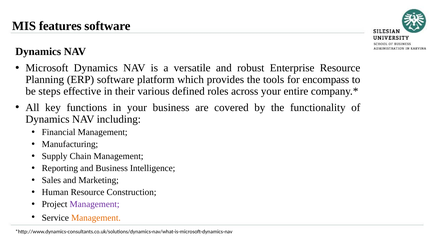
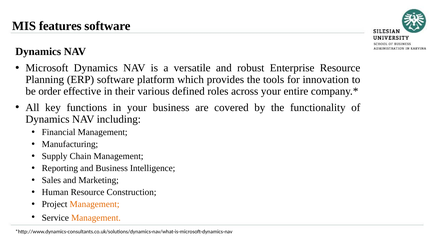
encompass: encompass -> innovation (326, 80)
steps: steps -> order (50, 91)
Management colour: purple -> orange (95, 204)
